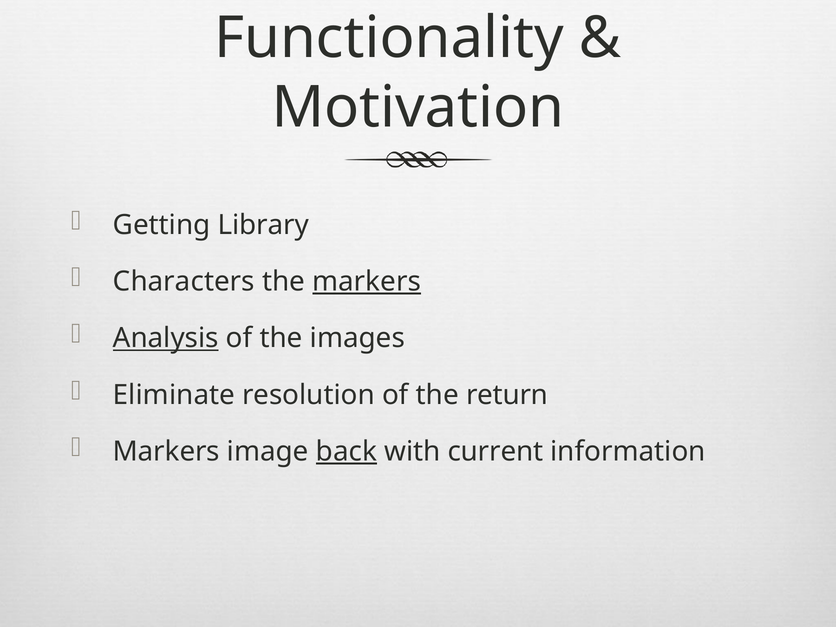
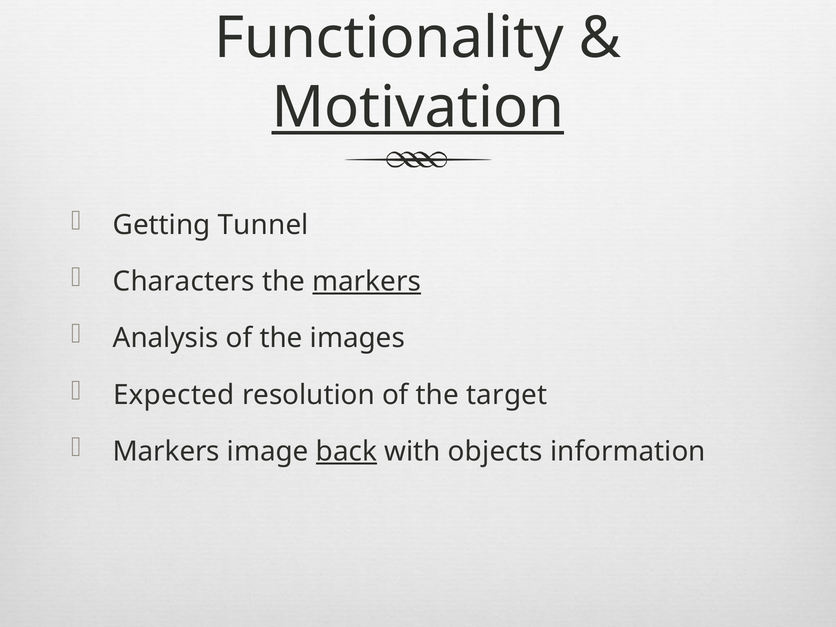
Motivation underline: none -> present (418, 108)
Library: Library -> Tunnel (263, 225)
Analysis underline: present -> none (166, 338)
Eliminate: Eliminate -> Expected (174, 395)
return: return -> target (507, 395)
current: current -> objects (495, 452)
